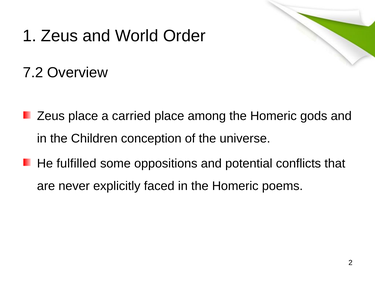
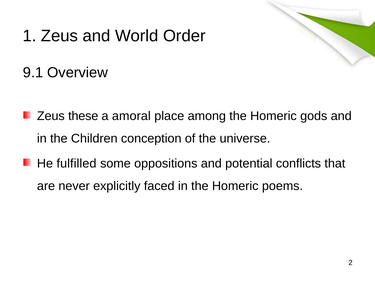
7.2: 7.2 -> 9.1 (33, 73)
Zeus place: place -> these (83, 116)
carried: carried -> amoral (131, 116)
